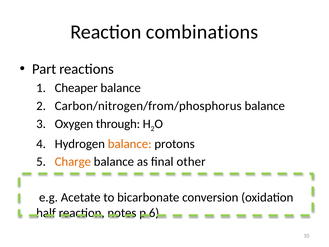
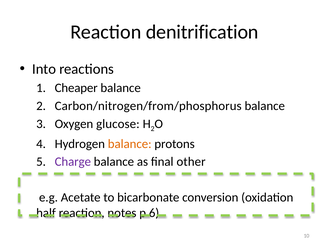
combinations: combinations -> denitrification (202, 32)
Part: Part -> Into (44, 69)
through: through -> glucose (118, 124)
Charge colour: orange -> purple (73, 162)
